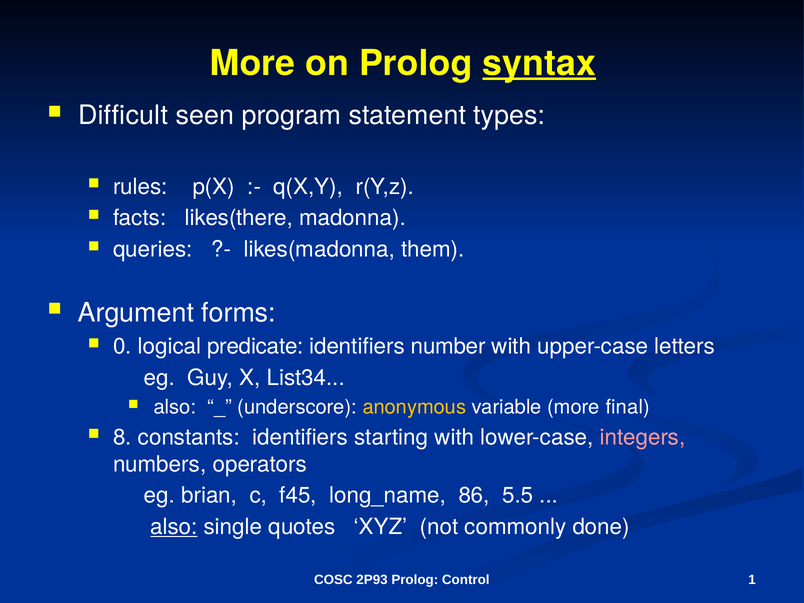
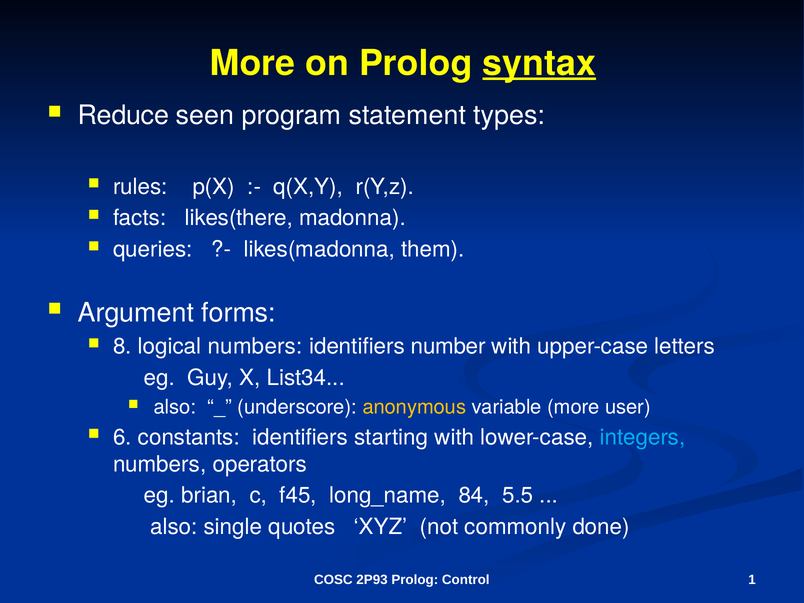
Difficult: Difficult -> Reduce (123, 115)
0: 0 -> 8 (122, 346)
logical predicate: predicate -> numbers (255, 346)
final: final -> user (628, 407)
8: 8 -> 6 (122, 437)
integers colour: pink -> light blue (643, 437)
86: 86 -> 84 (474, 495)
also underline: present -> none (174, 527)
